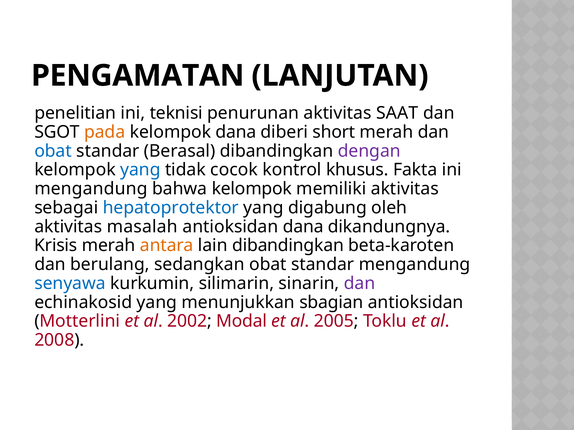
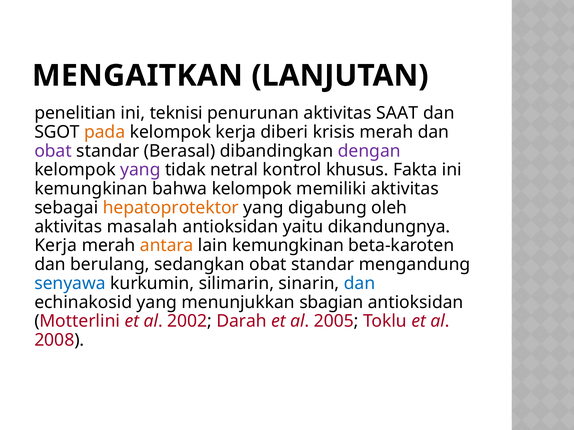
PENGAMATAN: PENGAMATAN -> MENGAITKAN (137, 76)
kelompok dana: dana -> kerja (236, 132)
short: short -> krisis (334, 132)
obat colour: blue -> purple (53, 151)
yang colour: blue -> purple (140, 170)
cocok: cocok -> netral (234, 170)
mengandung: mengandung -> kemungkinan (91, 189)
hepatoprotektor colour: blue -> orange (171, 208)
antioksidan dana: dana -> yaitu (303, 227)
Krisis: Krisis -> Kerja (56, 246)
lain dibandingkan: dibandingkan -> kemungkinan (288, 246)
dan colour: purple -> blue (360, 284)
Modal: Modal -> Darah (242, 322)
